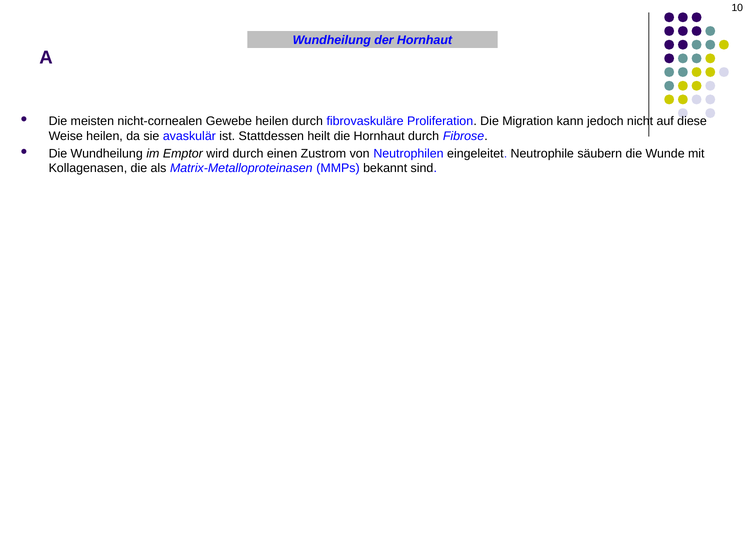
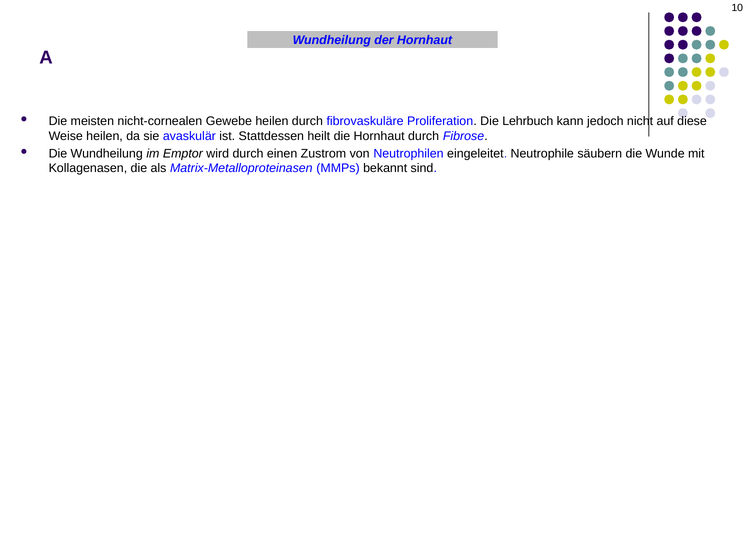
Migration: Migration -> Lehrbuch (528, 121)
